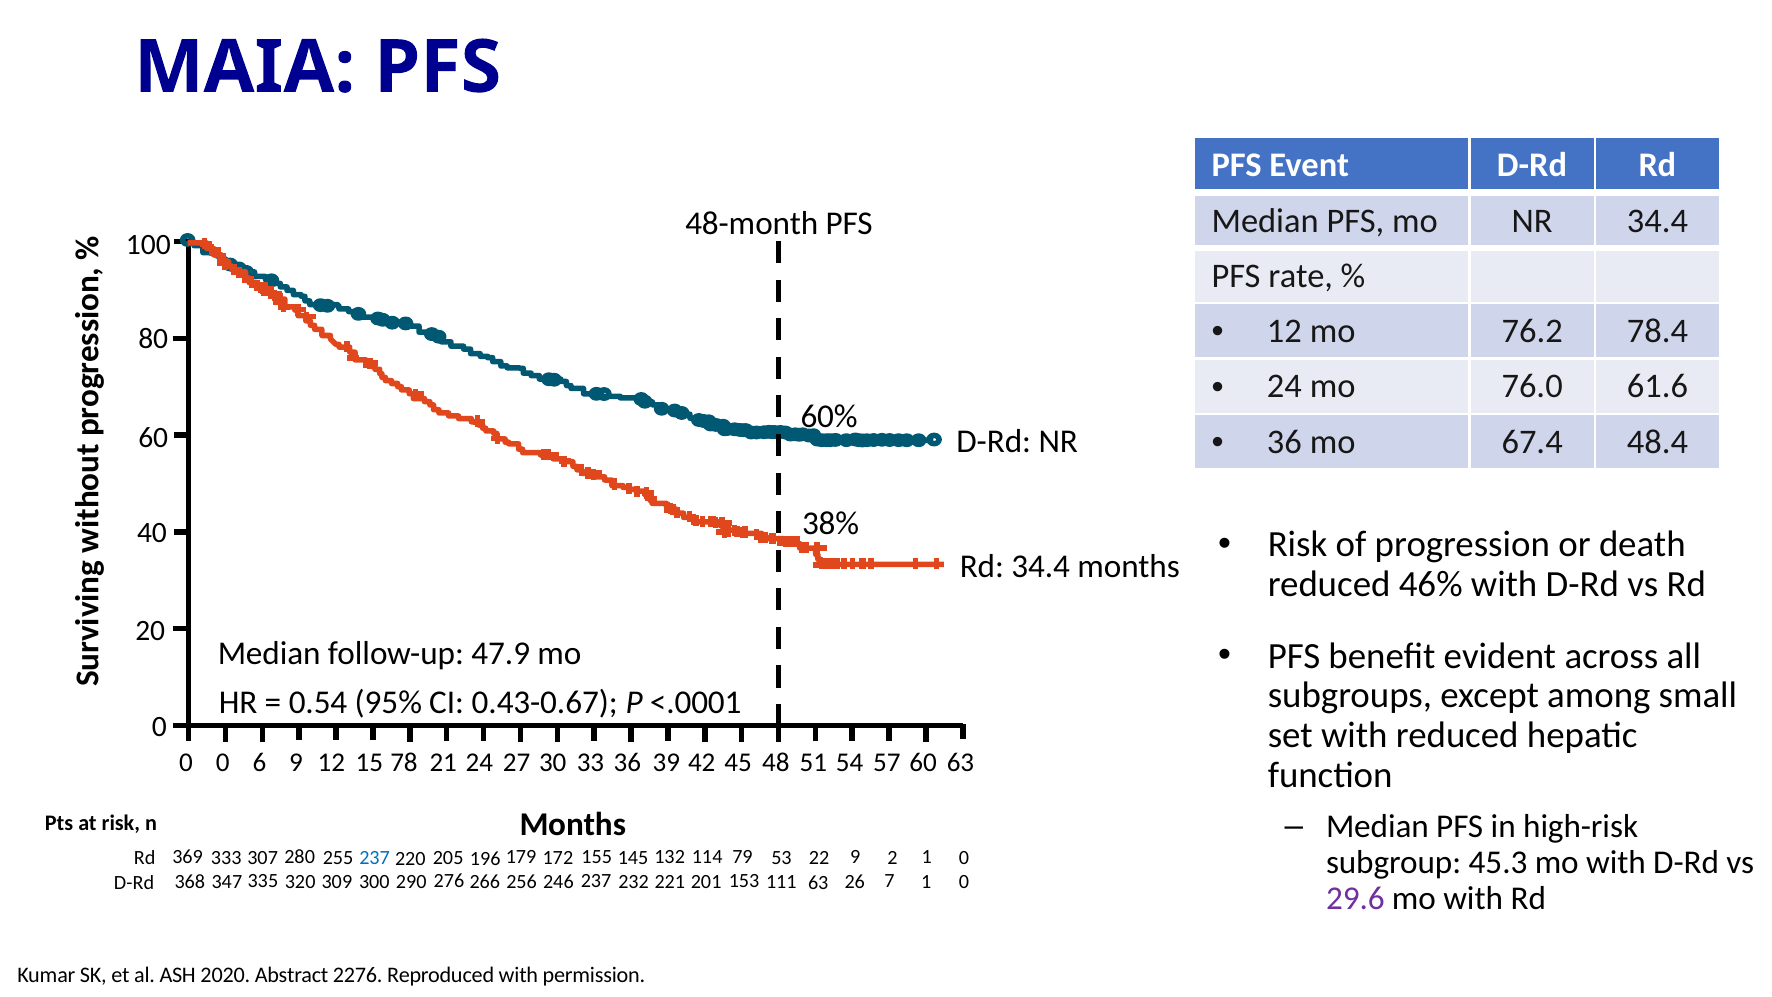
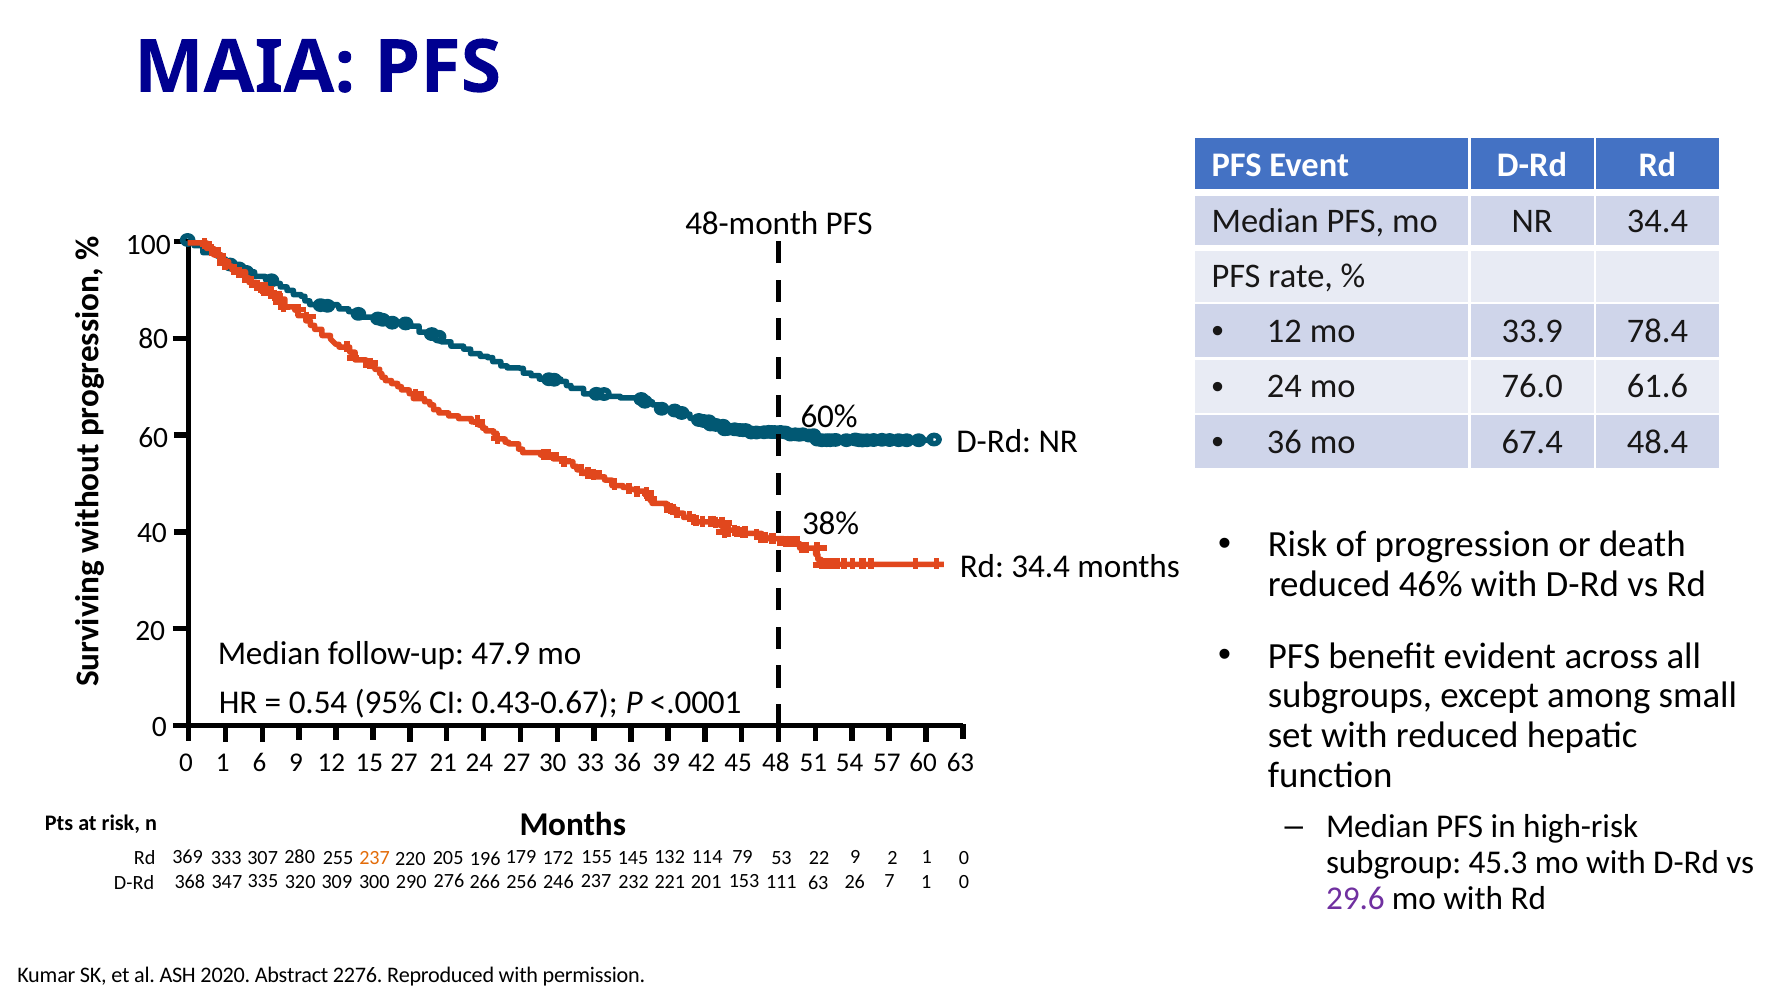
76.2: 76.2 -> 33.9 (1532, 331)
0: 0 -> 1 (223, 763)
15 78: 78 -> 27 (404, 763)
237 colour: blue -> orange (375, 858)
